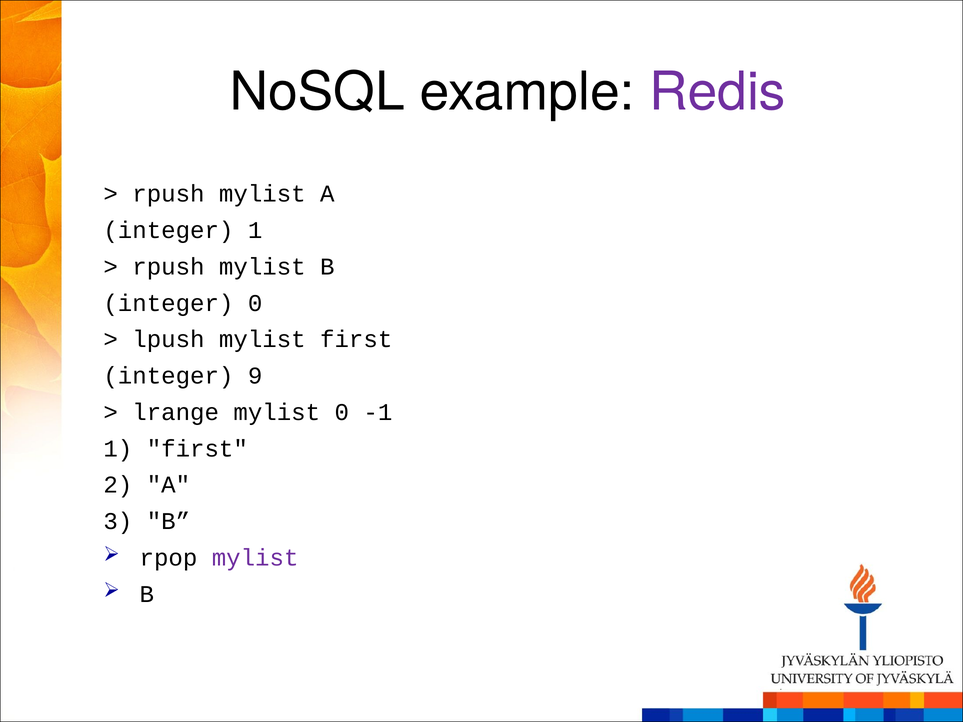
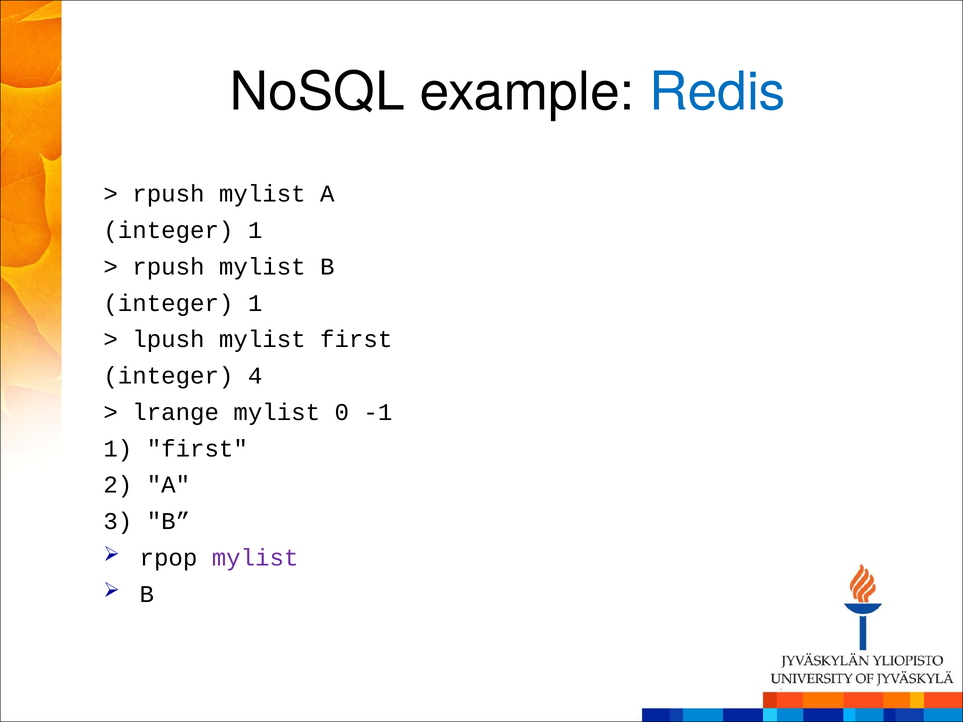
Redis colour: purple -> blue (717, 92)
0: 0 -> 1 (255, 303)
9: 9 -> 4 (255, 376)
